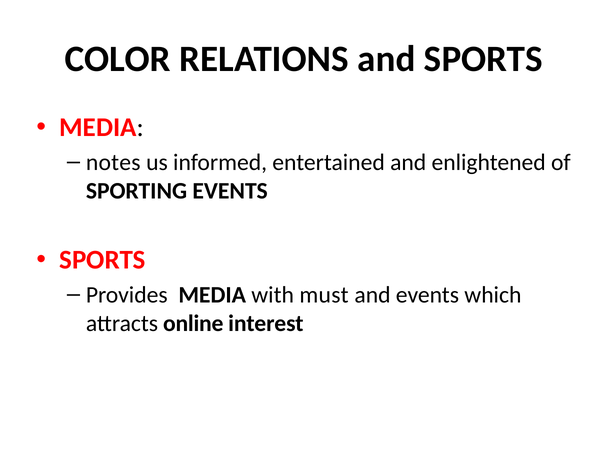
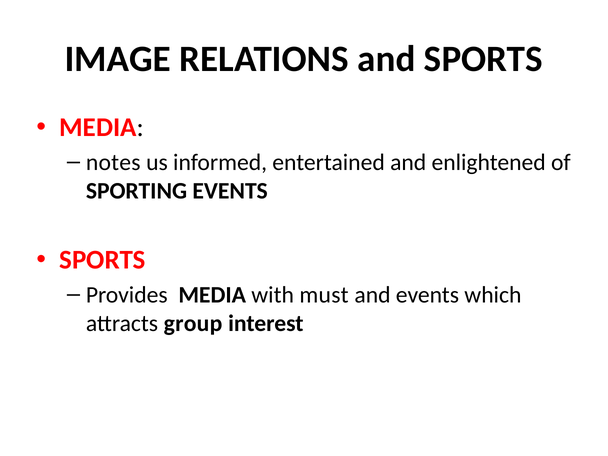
COLOR: COLOR -> IMAGE (118, 59)
online: online -> group (193, 323)
